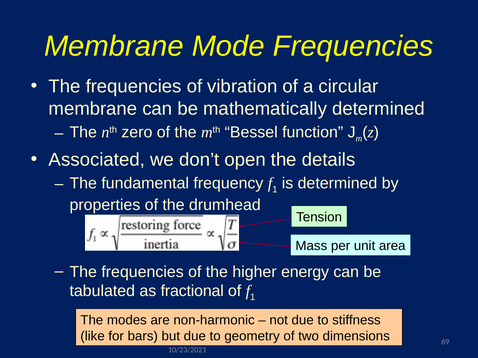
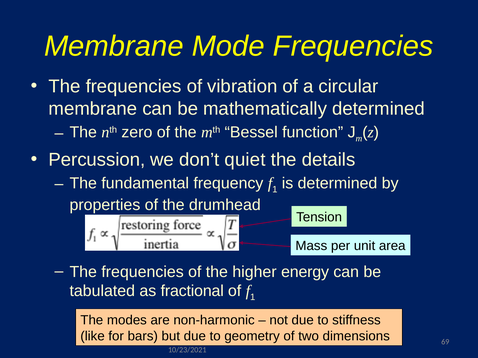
Associated: Associated -> Percussion (97, 160)
open: open -> quiet (245, 160)
